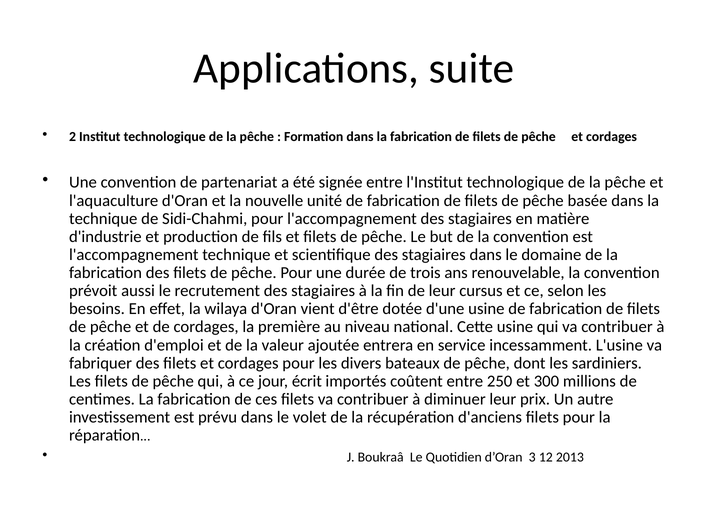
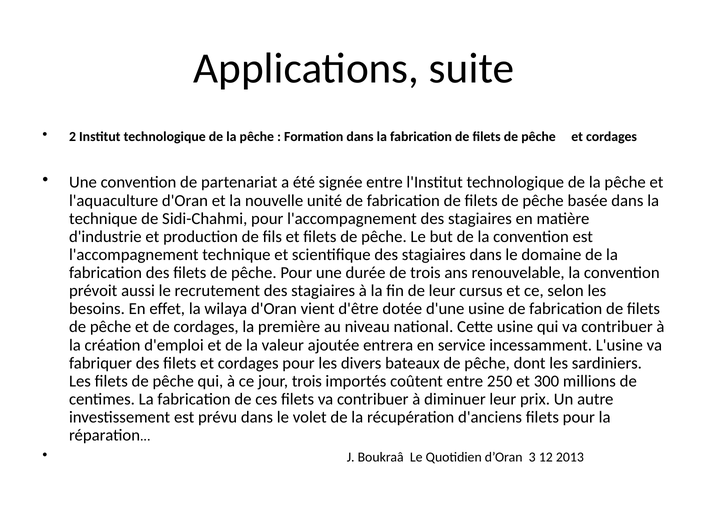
jour écrit: écrit -> trois (307, 381)
